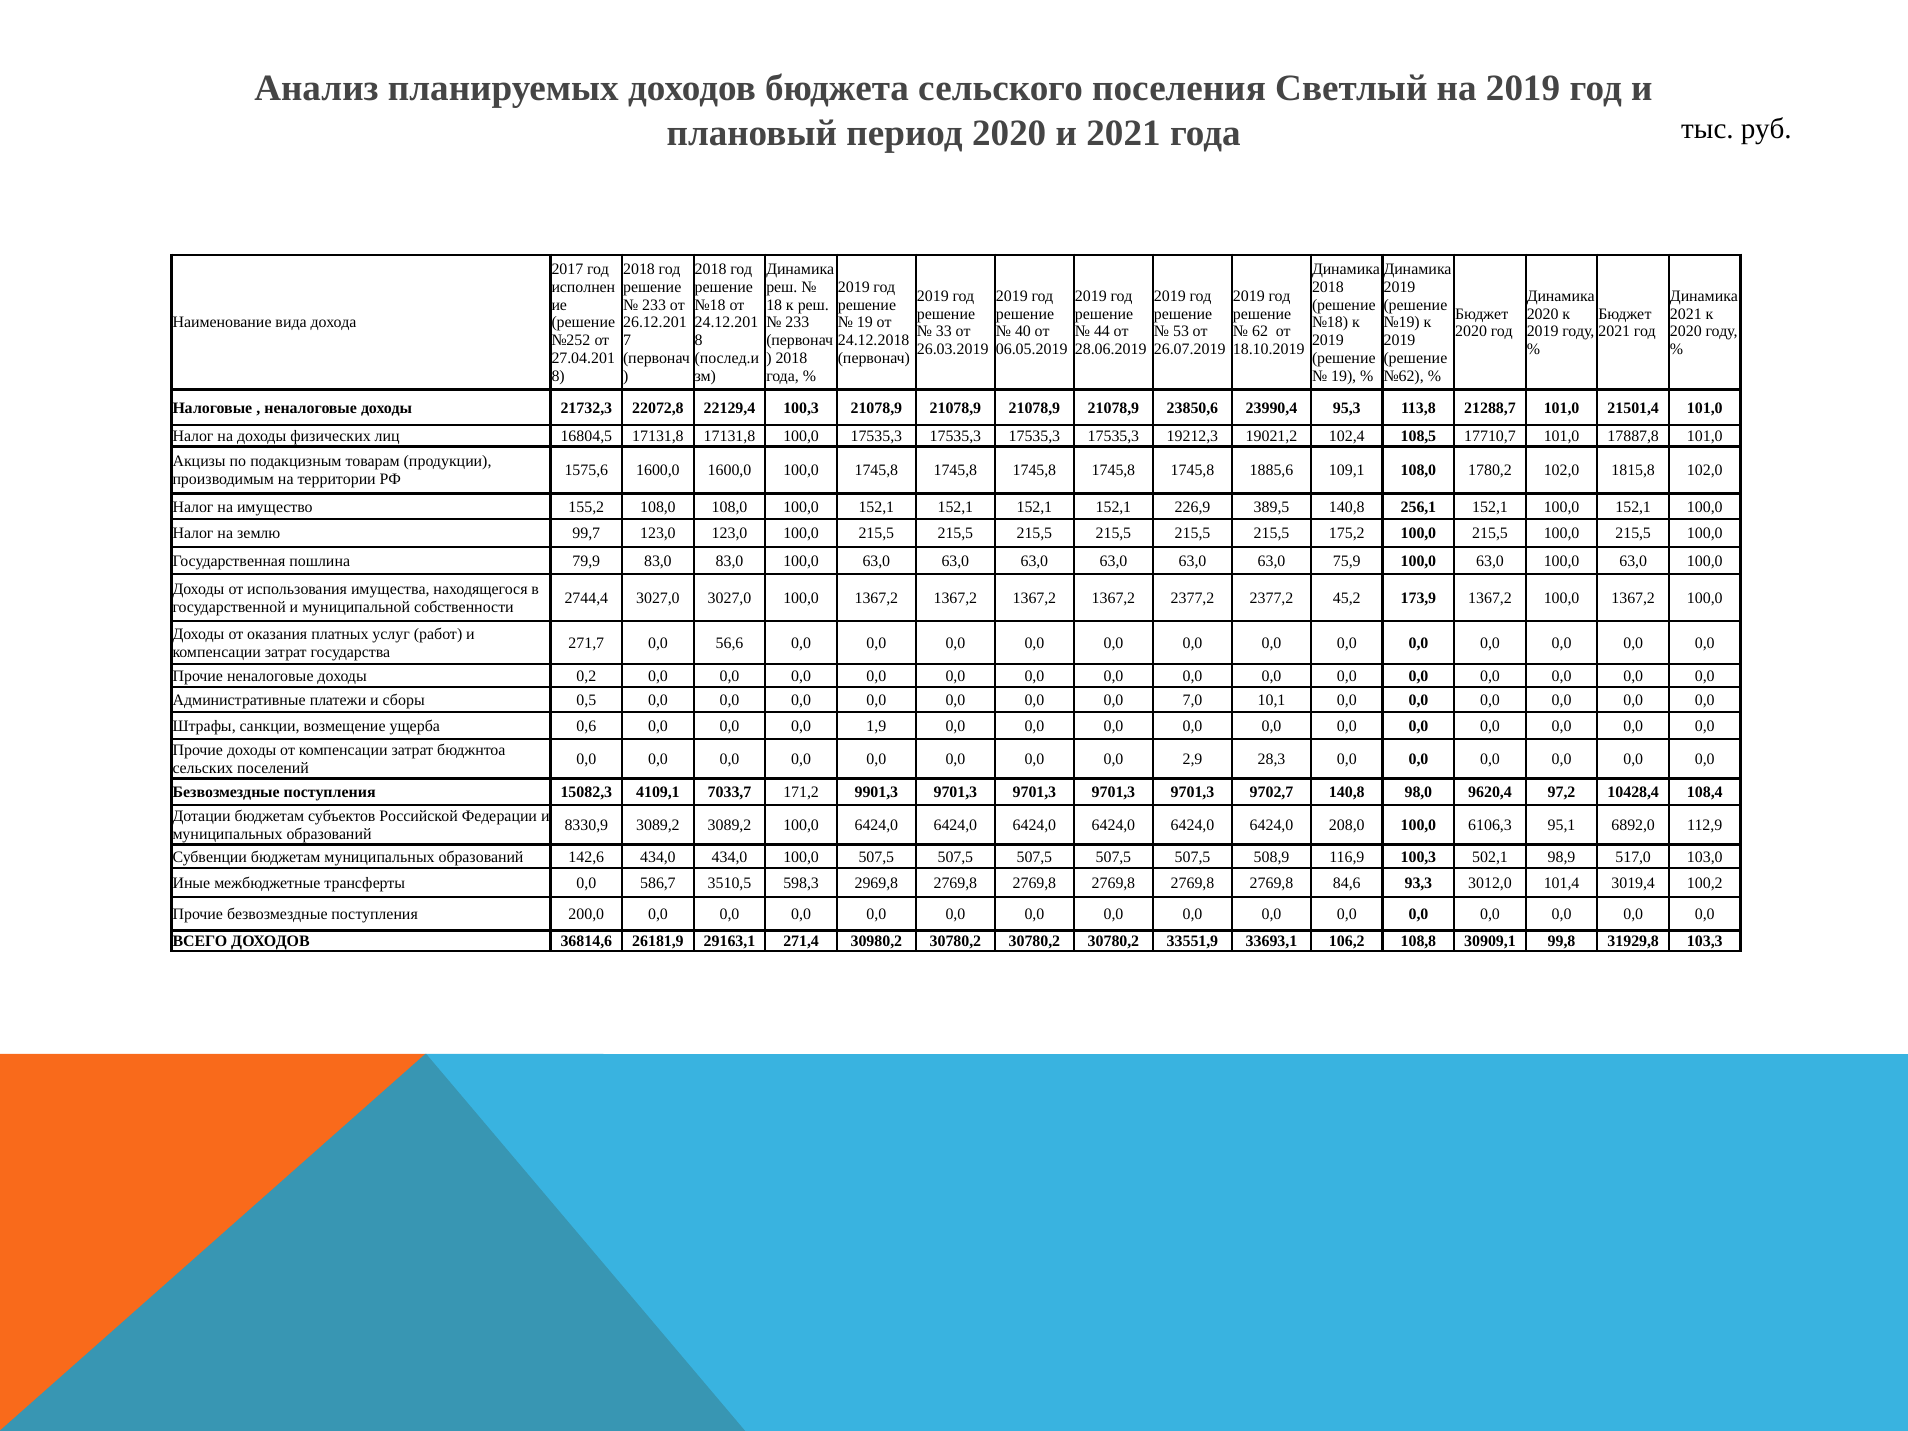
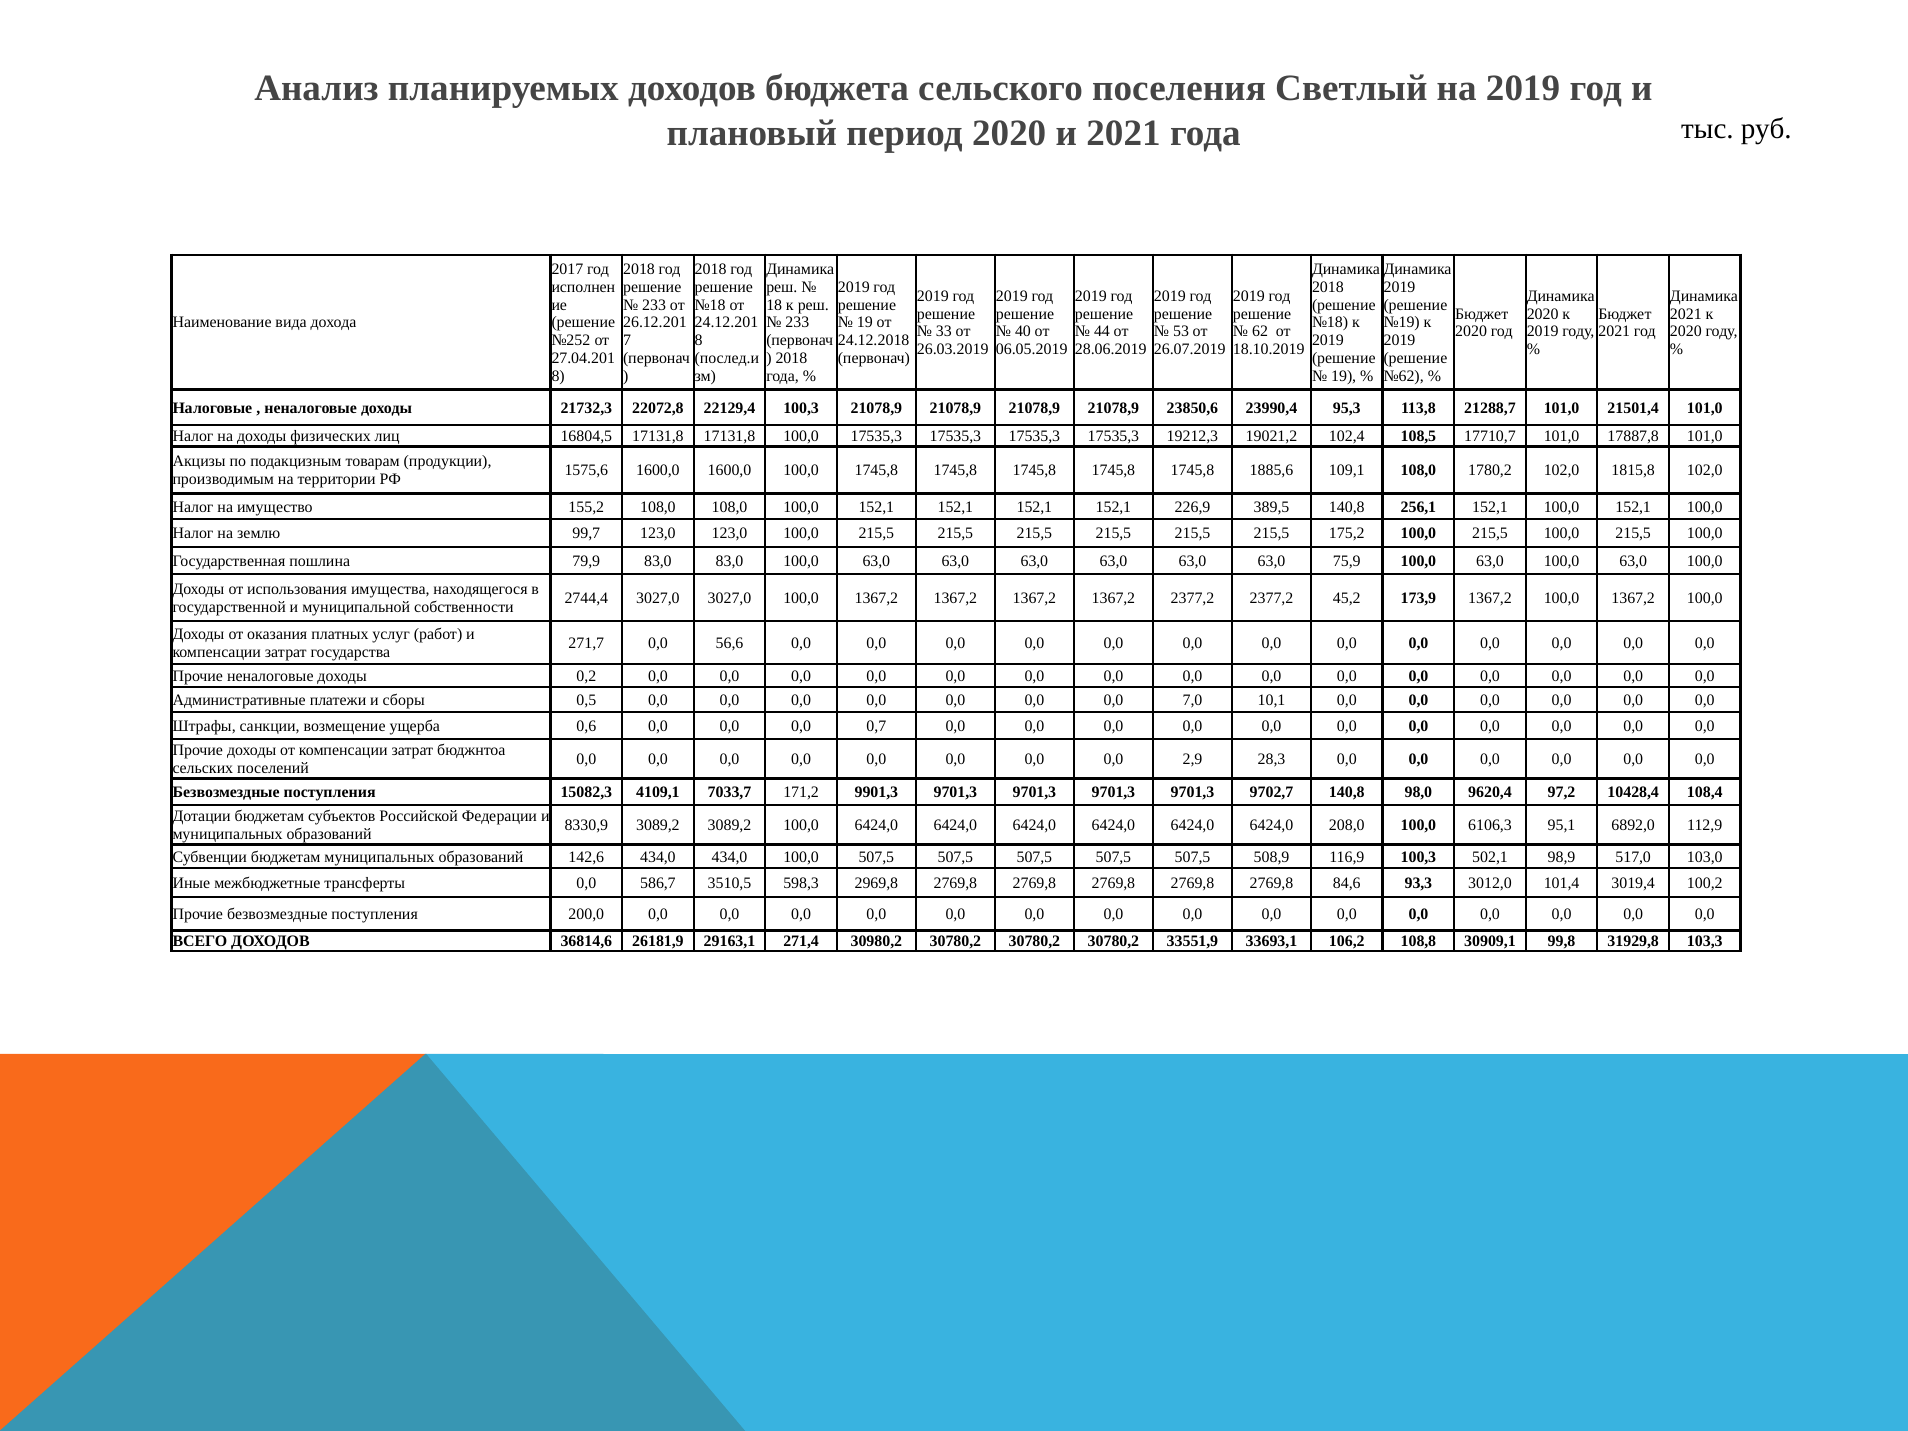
1,9: 1,9 -> 0,7 (876, 726)
